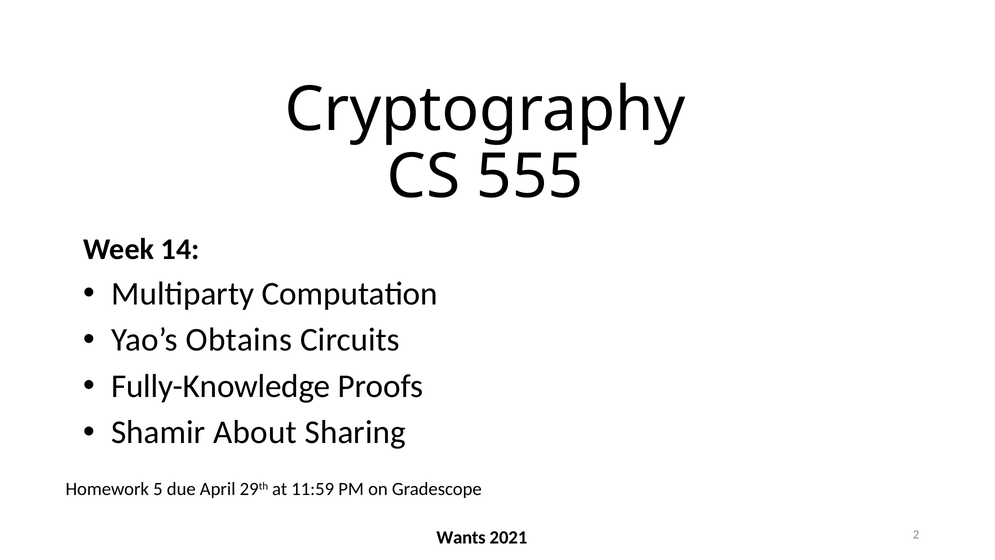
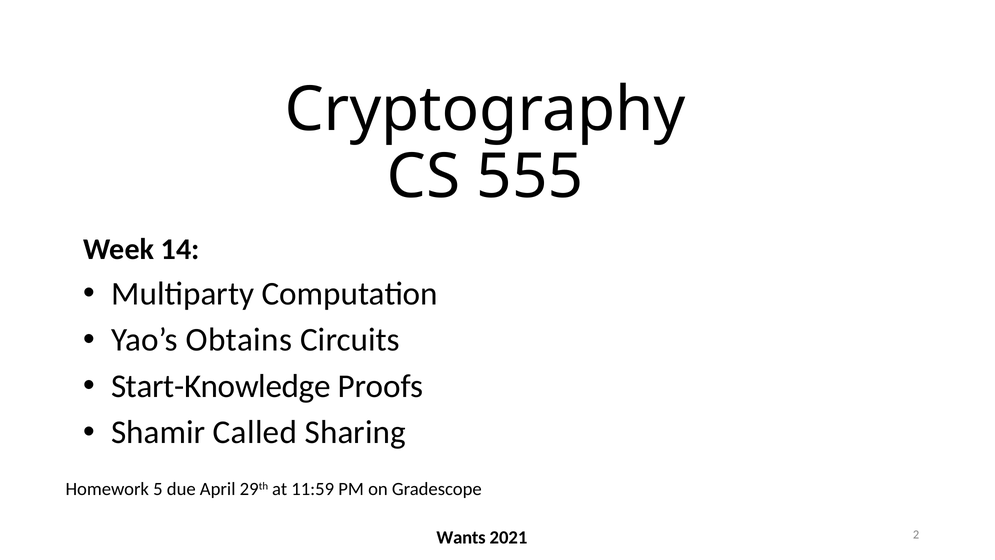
Fully-Knowledge: Fully-Knowledge -> Start-Knowledge (221, 386)
About: About -> Called (255, 432)
